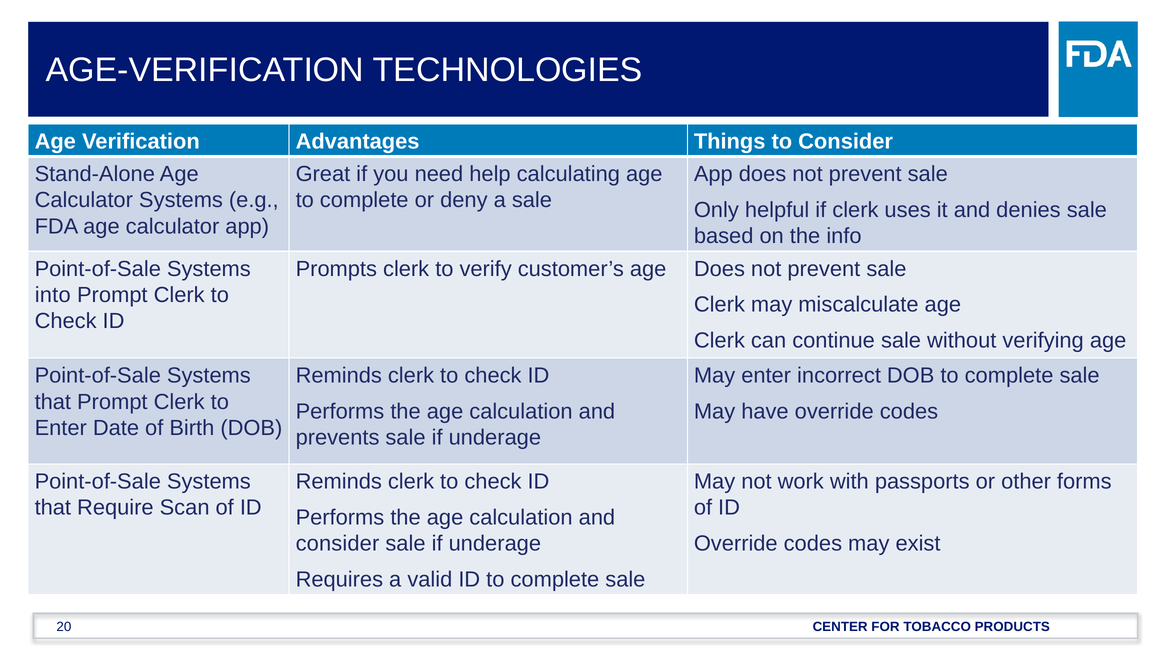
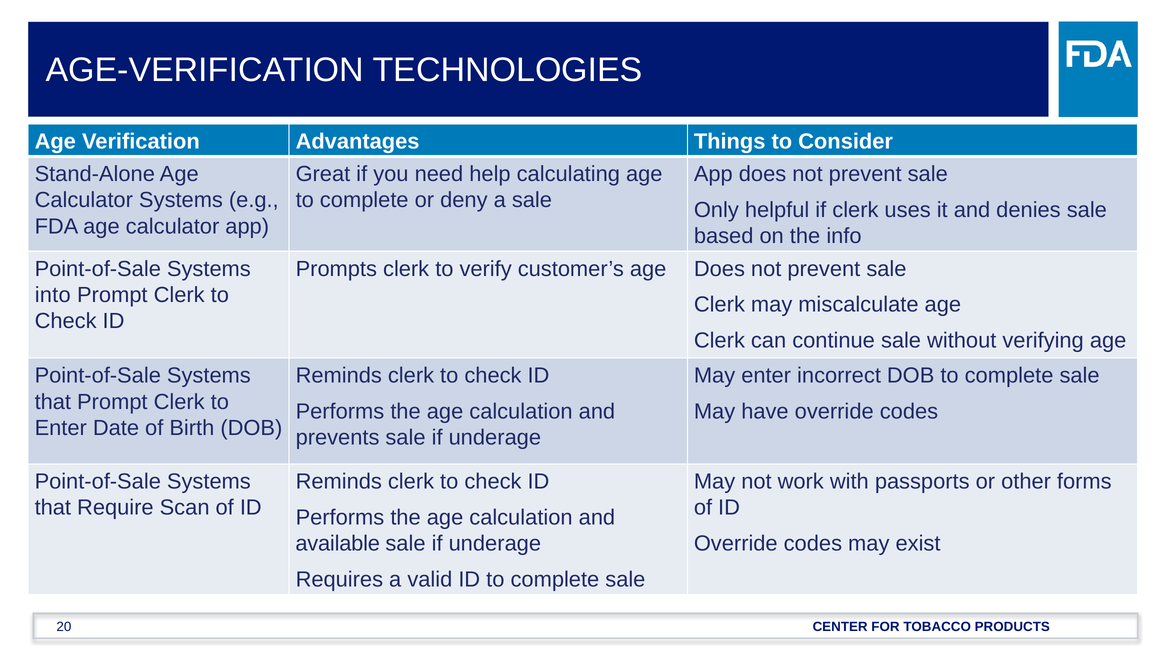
consider: consider -> available (338, 544)
